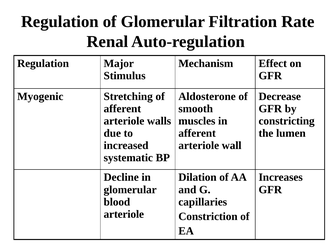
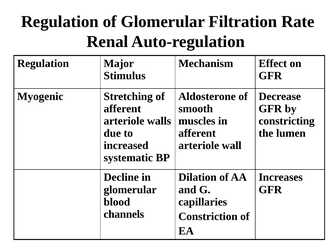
arteriole: arteriole -> channels (124, 214)
